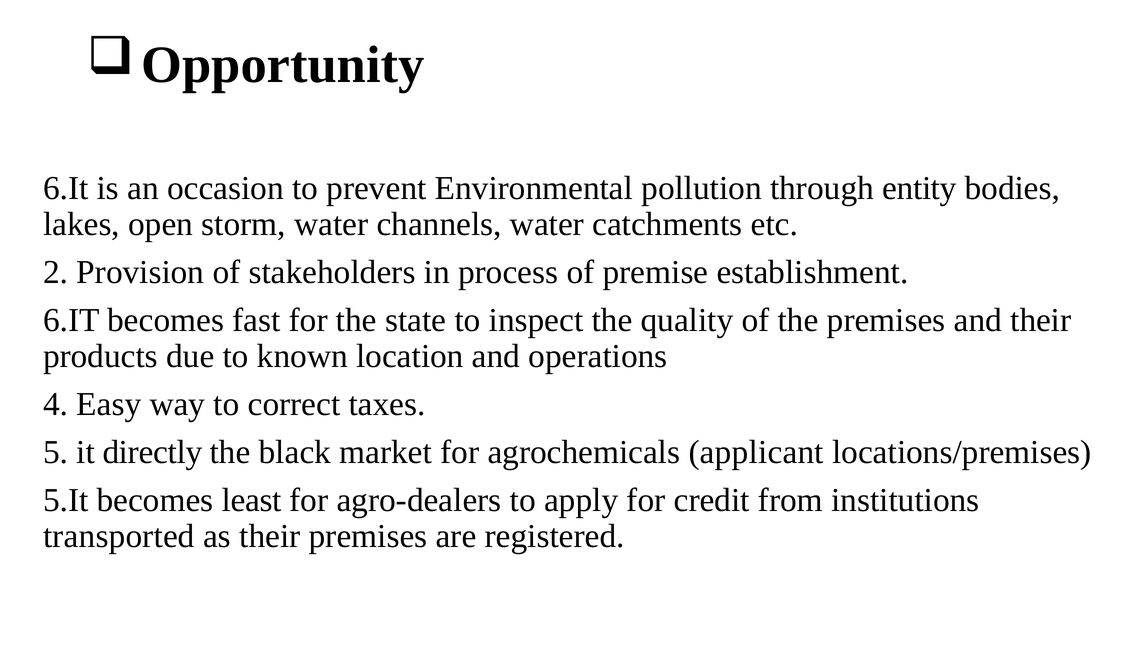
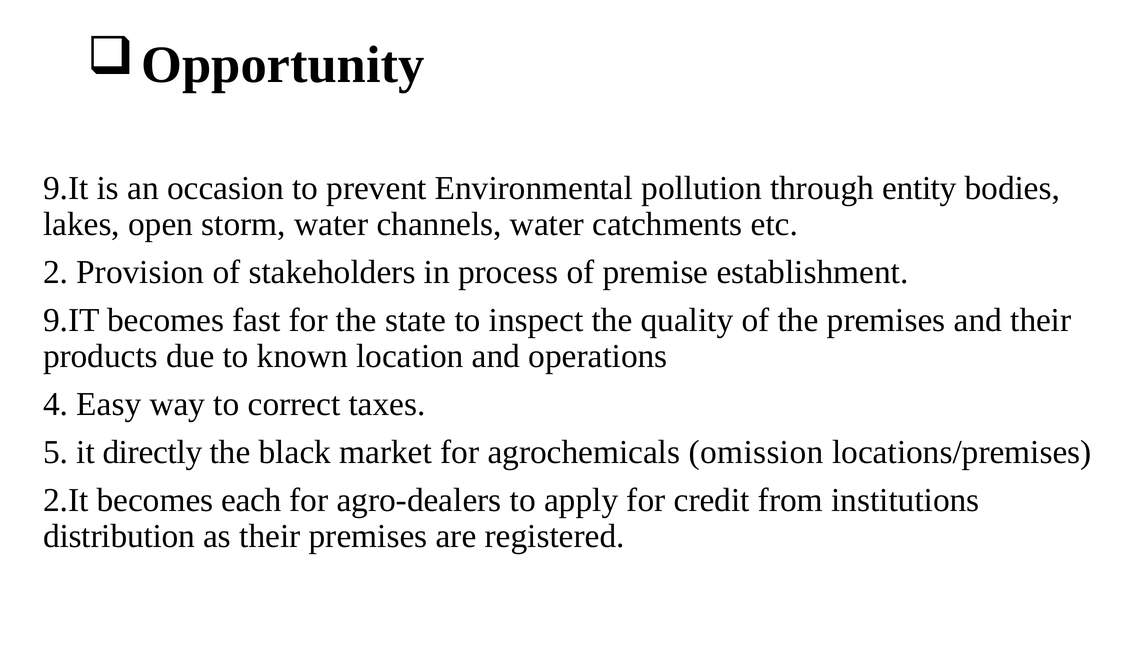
6.It: 6.It -> 9.It (66, 188)
6.IT: 6.IT -> 9.IT (71, 320)
applicant: applicant -> omission (756, 452)
5.It: 5.It -> 2.It (66, 500)
least: least -> each (252, 500)
transported: transported -> distribution (119, 536)
